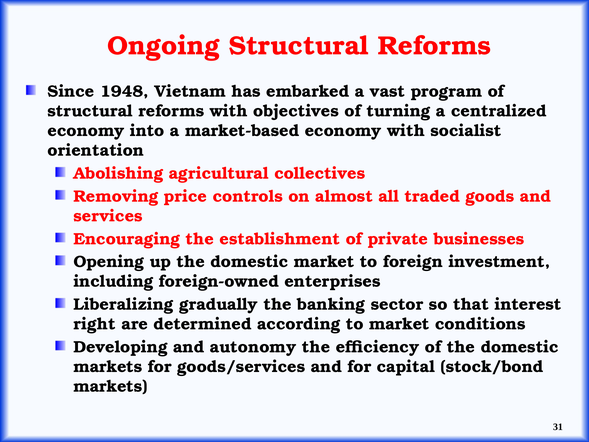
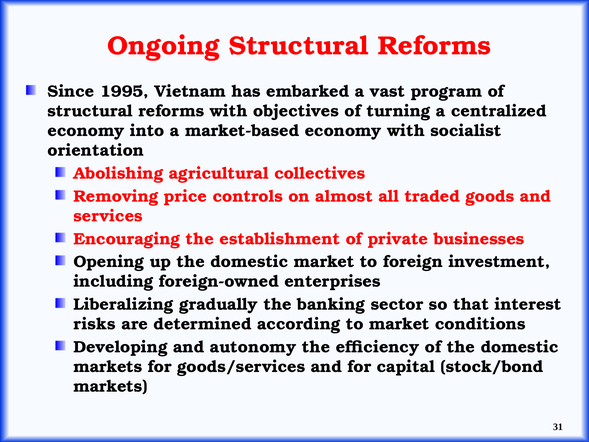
1948: 1948 -> 1995 (124, 92)
right: right -> risks (95, 324)
